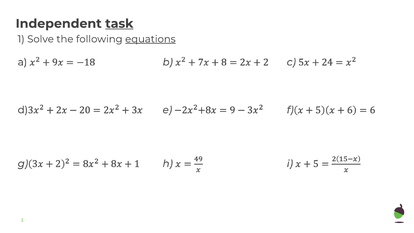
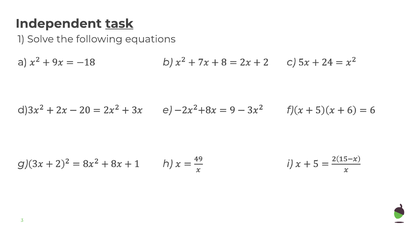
equations underline: present -> none (150, 39)
